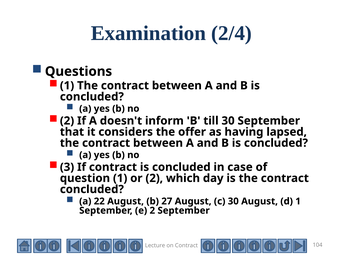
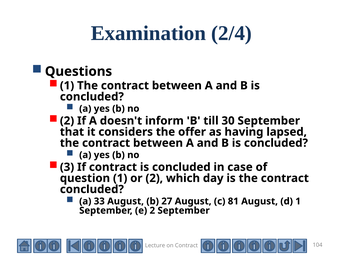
22: 22 -> 33 (99, 201)
c 30: 30 -> 81 (233, 201)
